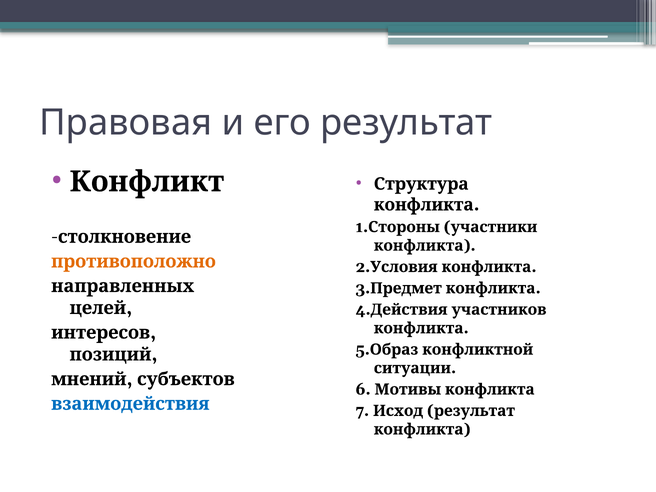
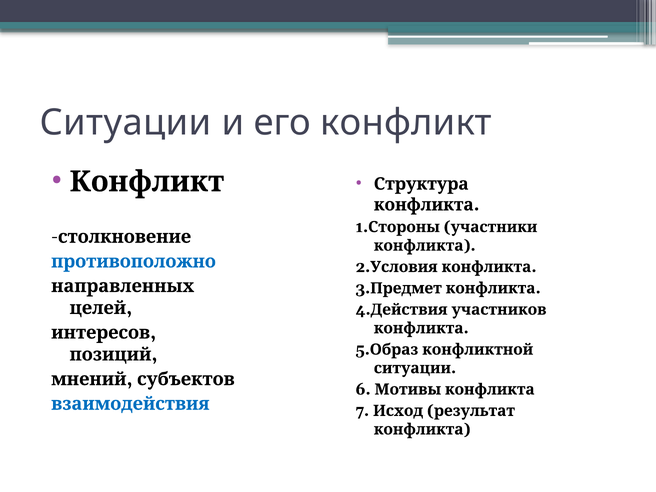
Правовая: Правовая -> Ситуации (126, 123)
его результат: результат -> конфликт (406, 123)
противоположно colour: orange -> blue (134, 261)
